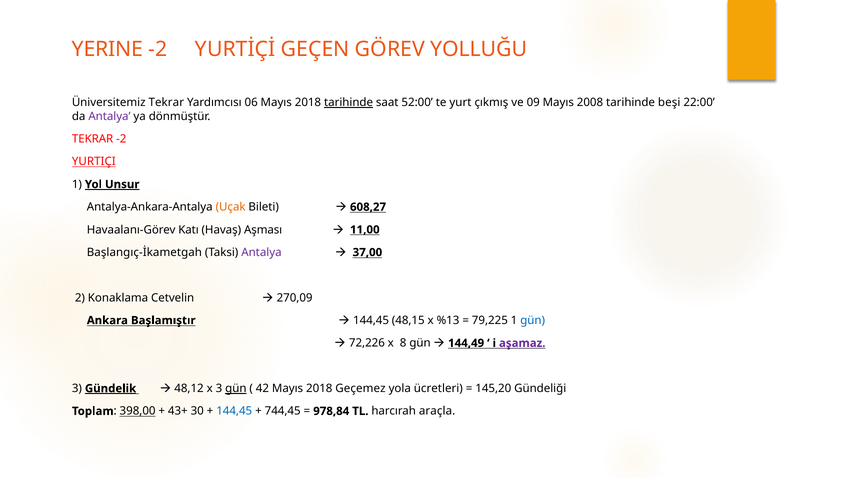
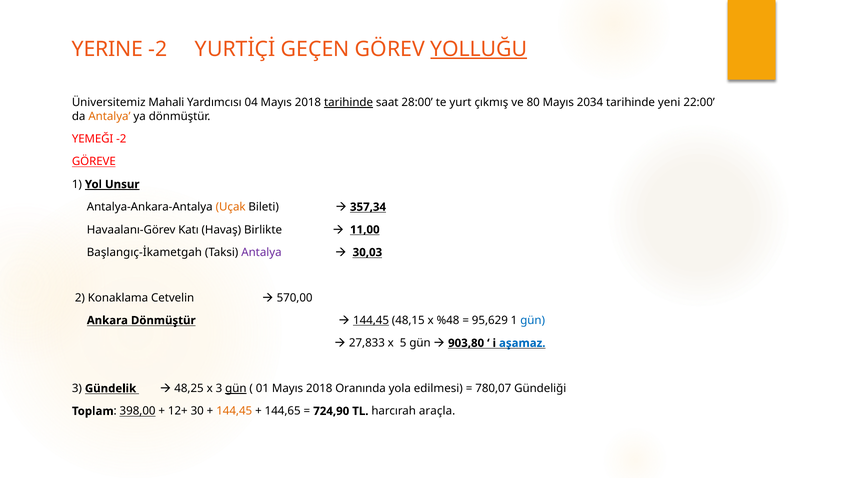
YOLLUĞU underline: none -> present (479, 49)
Üniversitemiz Tekrar: Tekrar -> Mahali (166, 102)
06: 06 -> 04 (251, 102)
52:00: 52:00 -> 28:00 (417, 102)
09: 09 -> 80 (533, 102)
2008: 2008 -> 2034 (590, 102)
beşi: beşi -> yeni (669, 102)
Antalya colour: purple -> orange (109, 116)
TEKRAR: TEKRAR -> YEMEĞI (93, 139)
YURTIÇI: YURTIÇI -> GÖREVE (94, 162)
608,27: 608,27 -> 357,34 (368, 207)
Aşması: Aşması -> Birlikte (263, 230)
37,00: 37,00 -> 30,03 (367, 252)
270,09: 270,09 -> 570,00 (295, 298)
Ankara Başlamıştır: Başlamıştır -> Dönmüştür (163, 321)
144,45 underline: none -> present (371, 321)
%13: %13 -> %48 (448, 321)
79,225: 79,225 -> 95,629 (490, 321)
72,226: 72,226 -> 27,833 (367, 343)
8: 8 -> 5 (403, 343)
144,49: 144,49 -> 903,80 (466, 343)
aşamaz colour: purple -> blue (522, 343)
Gündelik underline: present -> none (111, 389)
48,12: 48,12 -> 48,25 (189, 389)
42: 42 -> 01 (262, 389)
Geçemez: Geçemez -> Oranında (361, 389)
ücretleri: ücretleri -> edilmesi (438, 389)
145,20: 145,20 -> 780,07 (493, 389)
43+: 43+ -> 12+ (178, 411)
144,45 colour: blue -> orange (234, 411)
744,45: 744,45 -> 144,65 (283, 411)
978,84: 978,84 -> 724,90 (331, 411)
